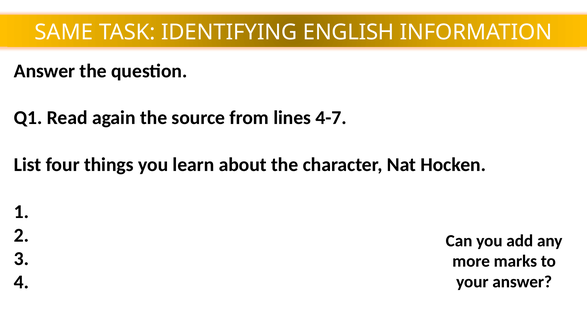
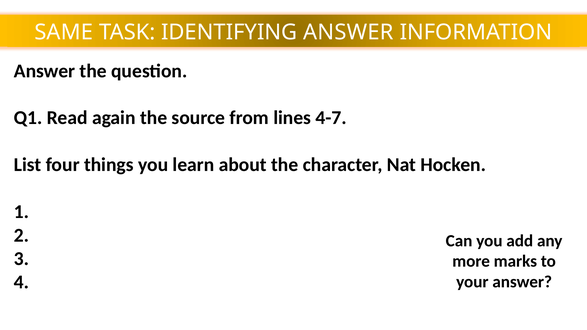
IDENTIFYING ENGLISH: ENGLISH -> ANSWER (348, 32)
